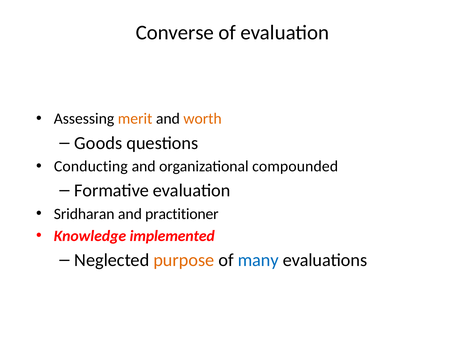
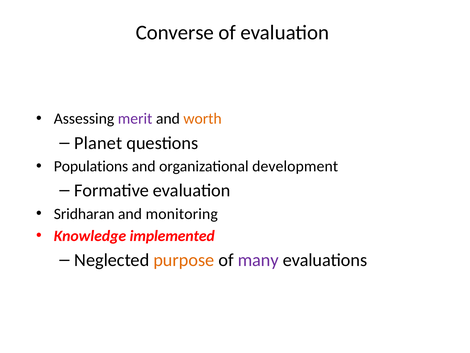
merit colour: orange -> purple (135, 119)
Goods: Goods -> Planet (98, 143)
Conducting: Conducting -> Populations (91, 166)
compounded: compounded -> development (295, 166)
practitioner: practitioner -> monitoring (182, 214)
many colour: blue -> purple (258, 260)
